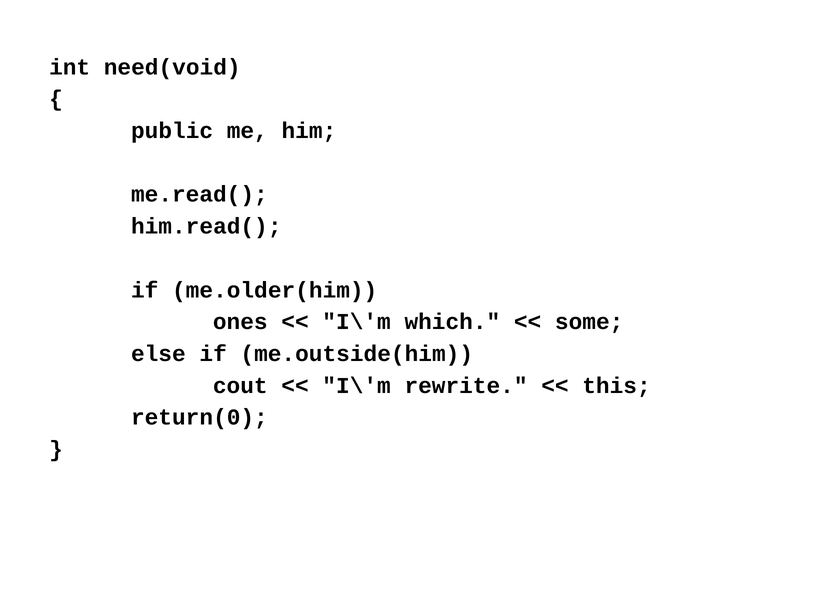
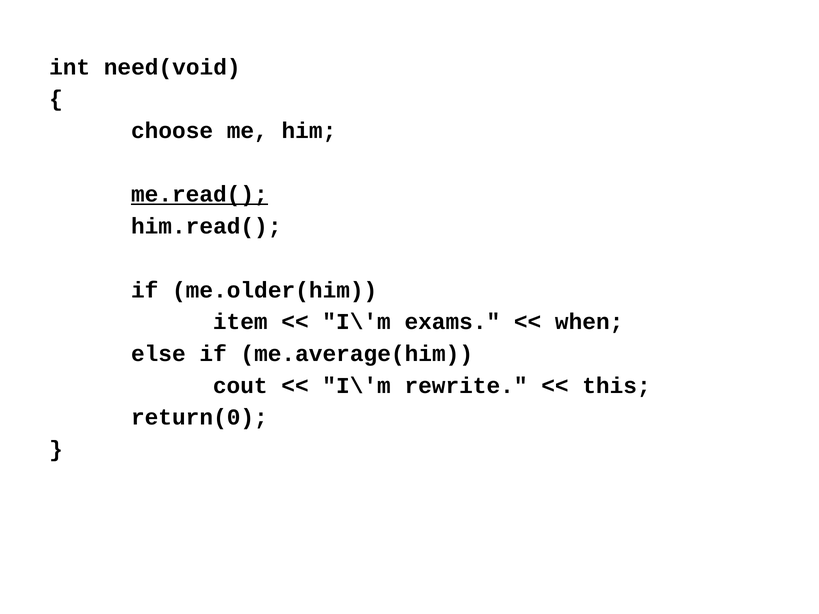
public: public -> choose (172, 131)
me.read( underline: none -> present (199, 195)
ones: ones -> item (240, 322)
which: which -> exams (452, 322)
some: some -> when (589, 322)
me.outside(him: me.outside(him -> me.average(him (357, 354)
